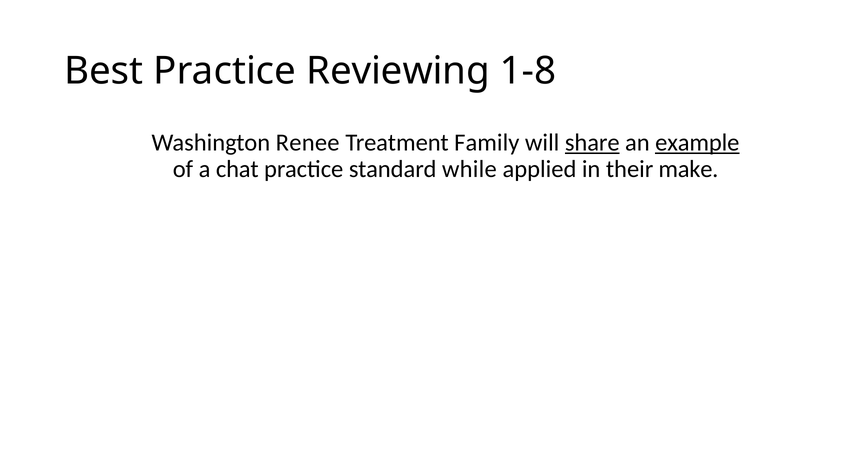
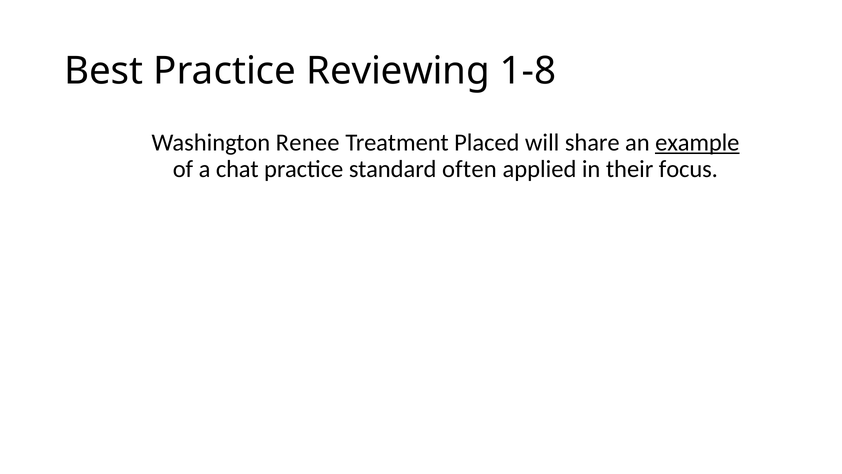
Family: Family -> Placed (487, 142)
share underline: present -> none (592, 142)
while: while -> often (469, 169)
make: make -> focus (688, 169)
